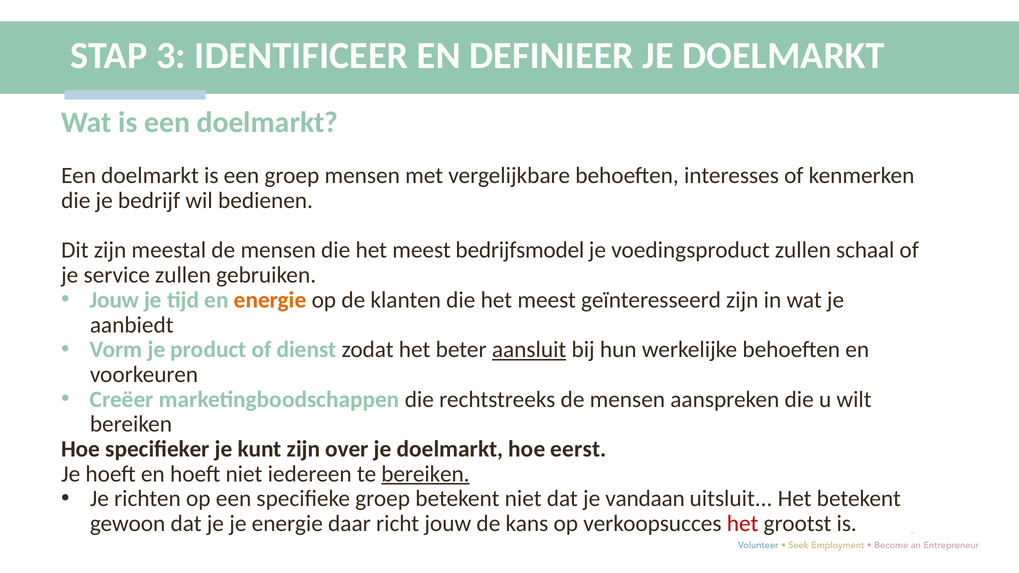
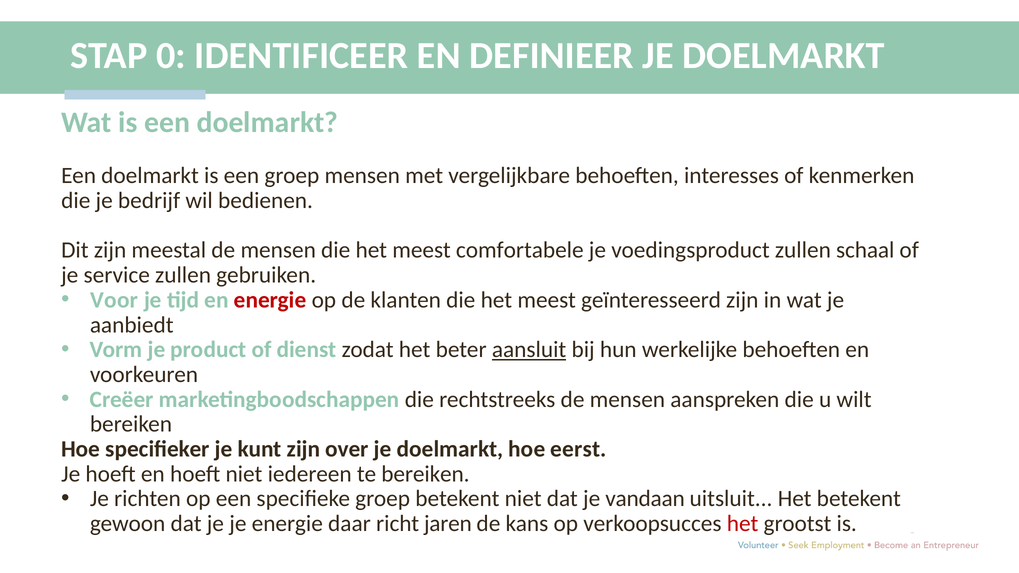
3: 3 -> 0 (171, 56)
bedrijfsmodel: bedrijfsmodel -> comfortabele (520, 250)
Jouw: Jouw -> Voor (114, 300)
energie colour: orange -> red (270, 300)
bereiken underline: present -> none (425, 474)
richt jouw: jouw -> jaren (448, 524)
